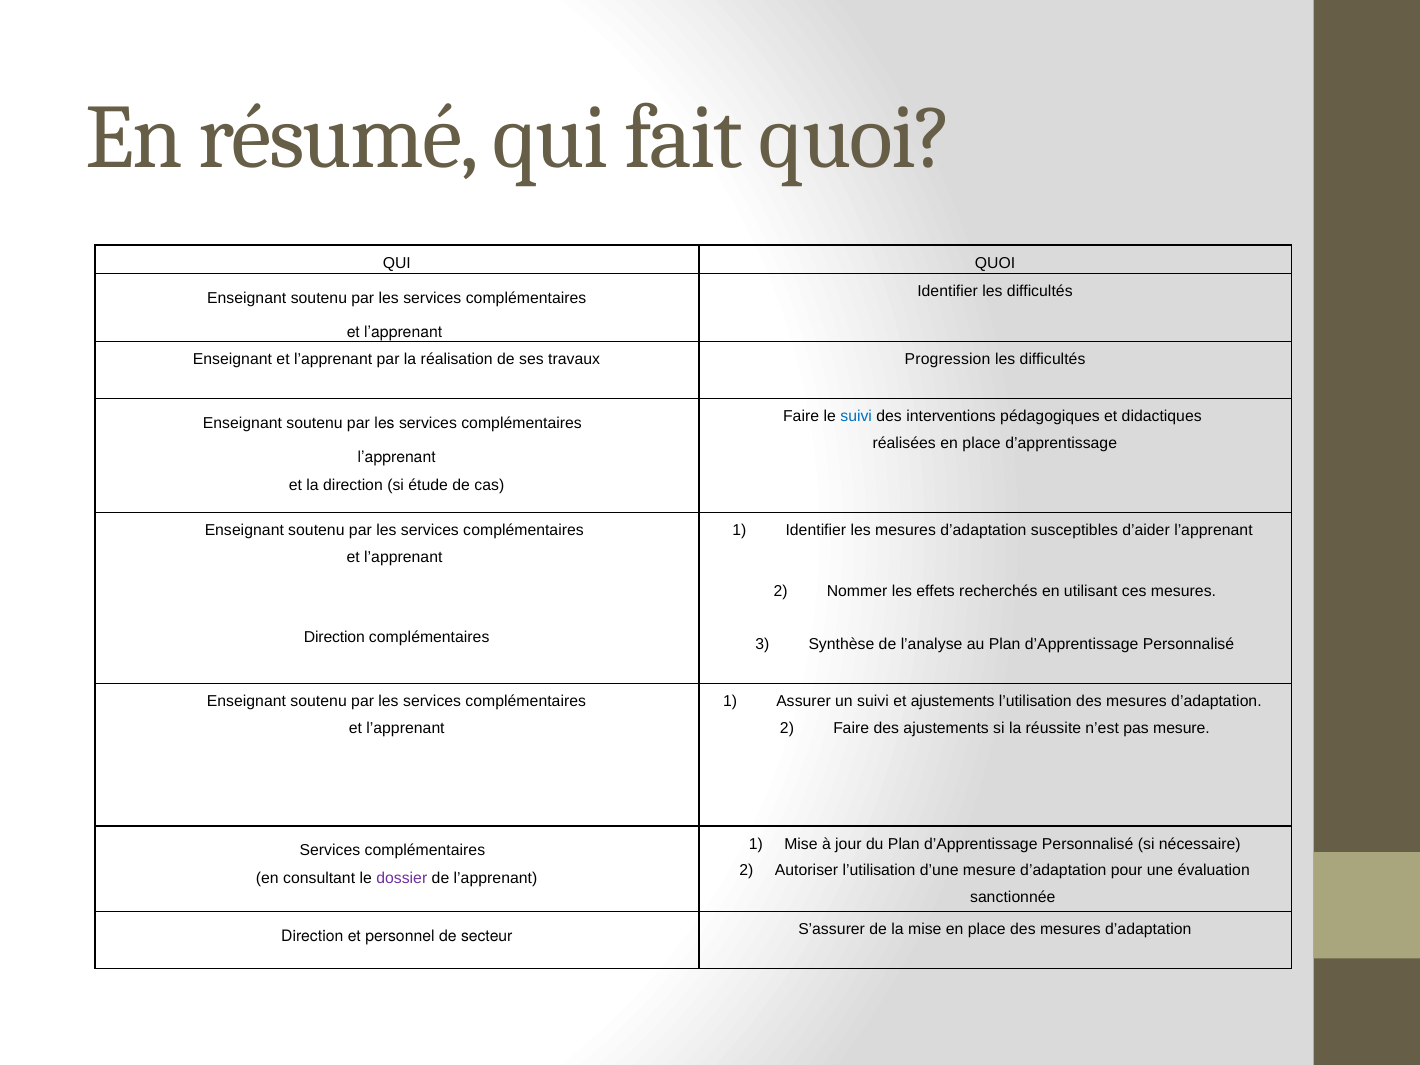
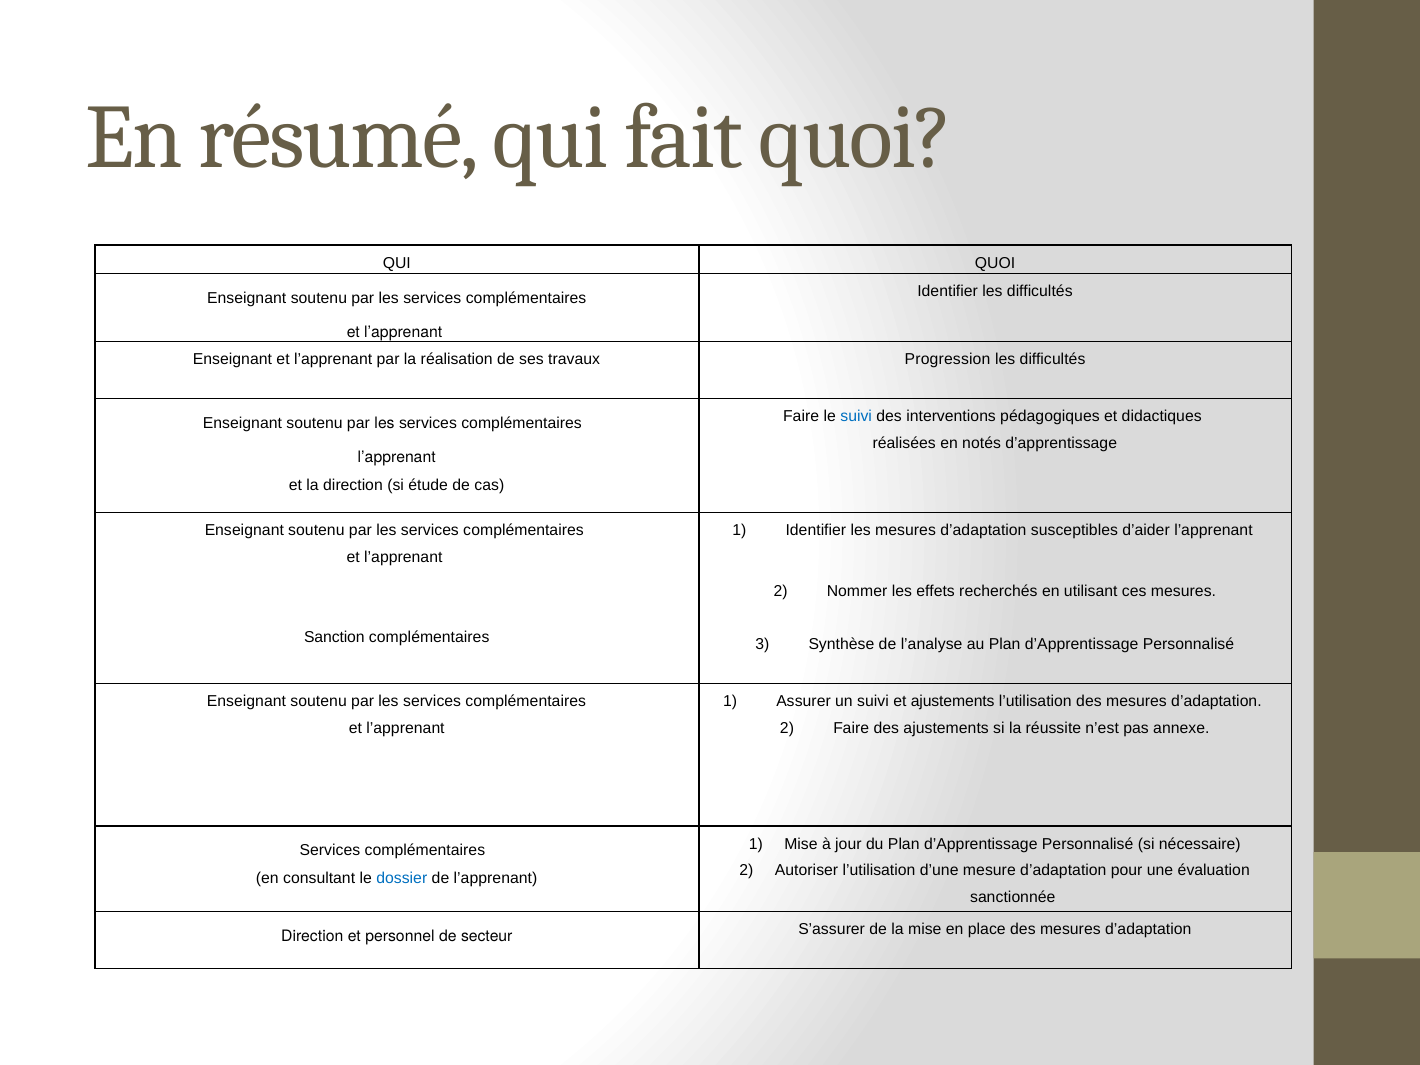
réalisées en place: place -> notés (982, 443)
Direction: Direction -> Sanction (334, 637)
pas mesure: mesure -> annexe (1181, 728)
dossier colour: purple -> blue (402, 878)
